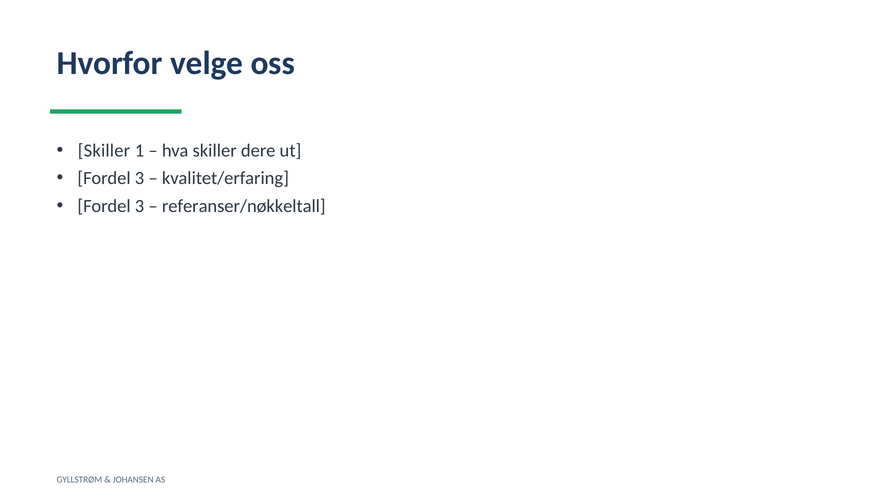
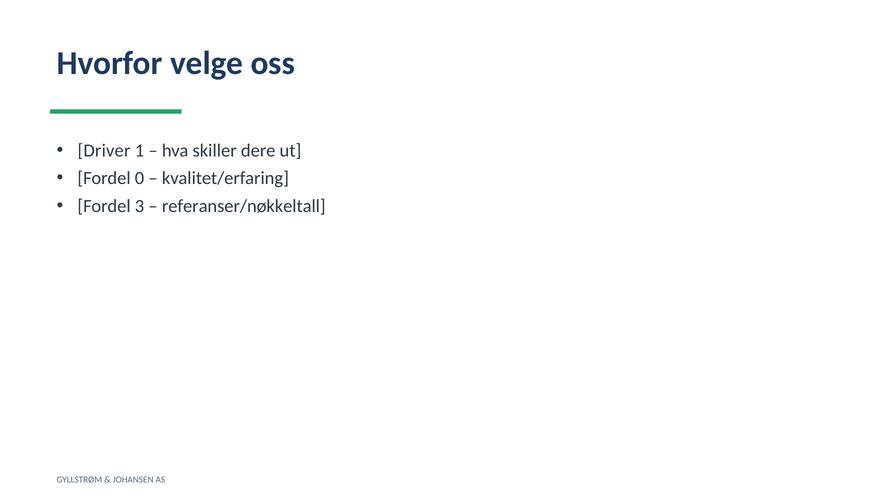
Skiller: Skiller -> Driver (104, 151)
3: 3 -> 0 (140, 179)
